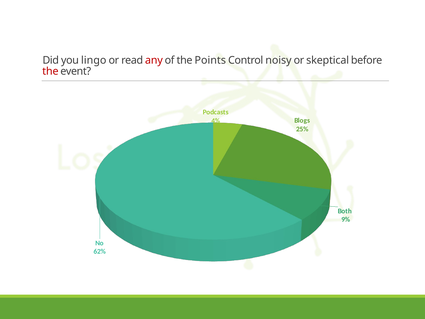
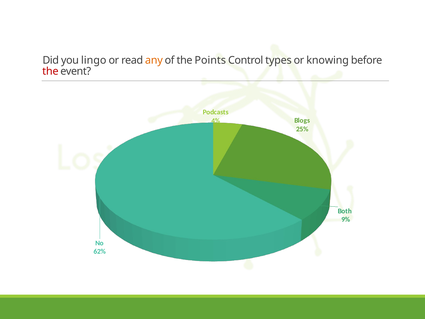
any colour: red -> orange (154, 60)
noisy: noisy -> types (279, 60)
skeptical: skeptical -> knowing (328, 60)
